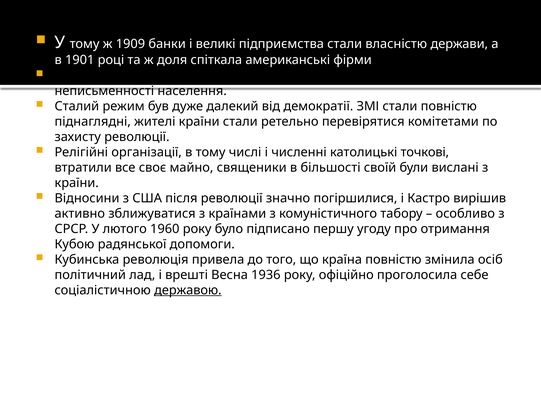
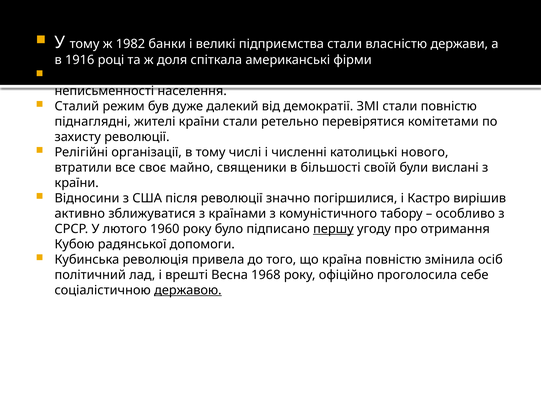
1909: 1909 -> 1982 (130, 44)
1901: 1901 -> 1916 (80, 60)
точкові: точкові -> нового (425, 152)
першу underline: none -> present (333, 229)
1936: 1936 -> 1968 (266, 275)
